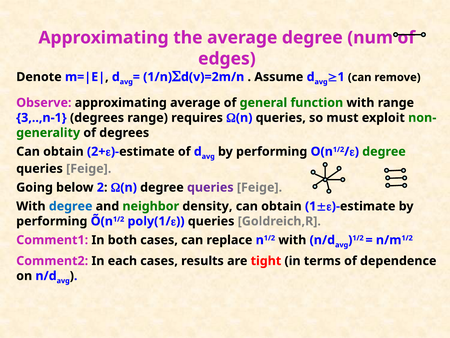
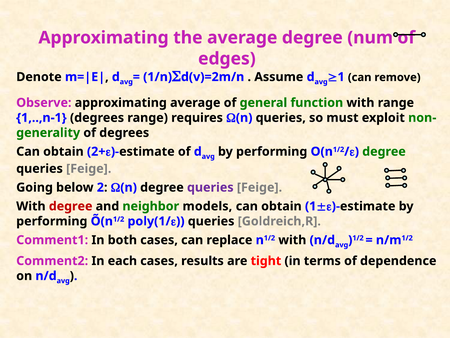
3,..,n-1: 3,..,n-1 -> 1,..,n-1 (41, 118)
degree colour: blue -> red (71, 206)
density: density -> models (207, 206)
